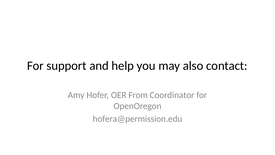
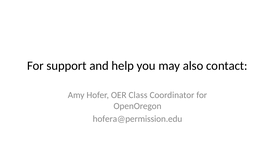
From: From -> Class (138, 95)
